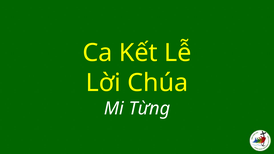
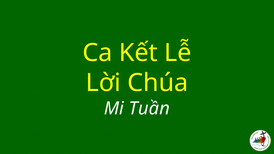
Từng: Từng -> Tuần (149, 108)
